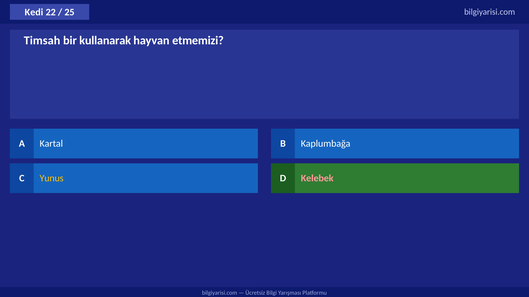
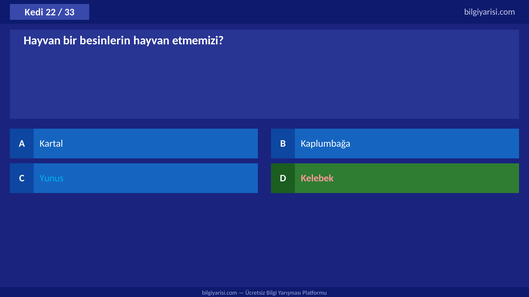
25: 25 -> 33 (69, 12)
Timsah: Timsah -> Hayvan (42, 41)
kullanarak: kullanarak -> besinlerin (105, 41)
Yunus colour: yellow -> light blue (52, 179)
